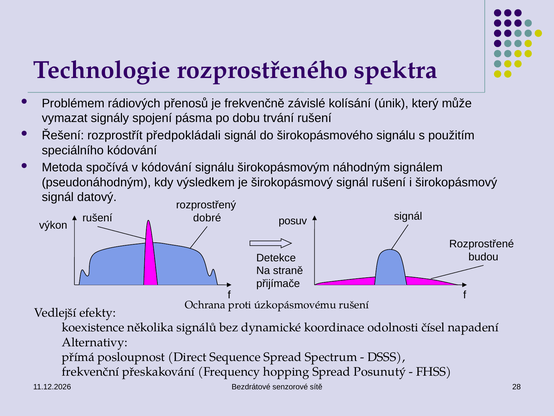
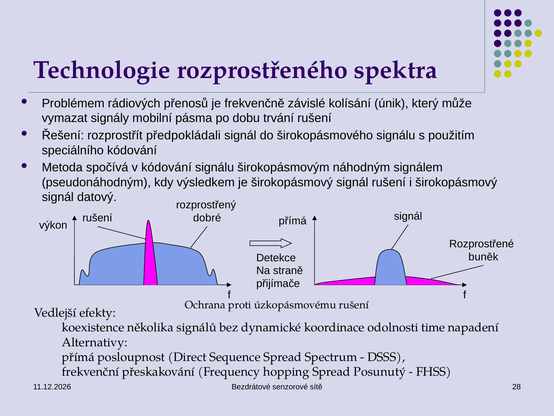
spojení: spojení -> mobilní (152, 118)
výkon posuv: posuv -> přímá (293, 221)
budou: budou -> buněk (483, 257)
čísel: čísel -> time (433, 327)
